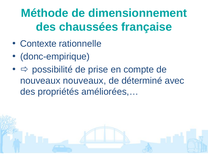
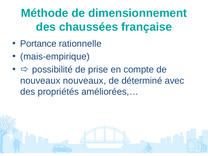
Contexte: Contexte -> Portance (38, 44)
donc-empirique: donc-empirique -> mais-empirique (55, 57)
